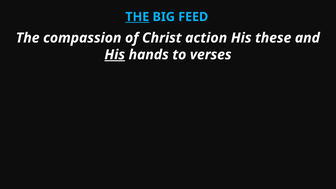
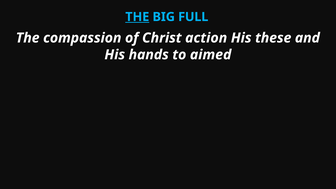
FEED: FEED -> FULL (193, 17)
His underline: present -> none (115, 55)
verses: verses -> aimed (211, 55)
